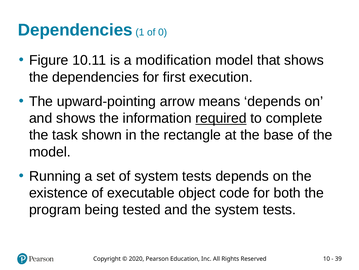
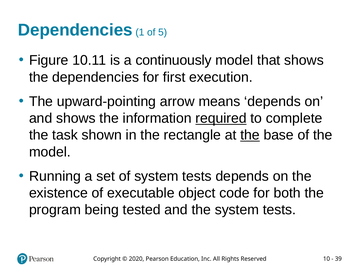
0: 0 -> 5 (163, 32)
modification: modification -> continuously (174, 60)
the underline: none -> present (250, 135)
